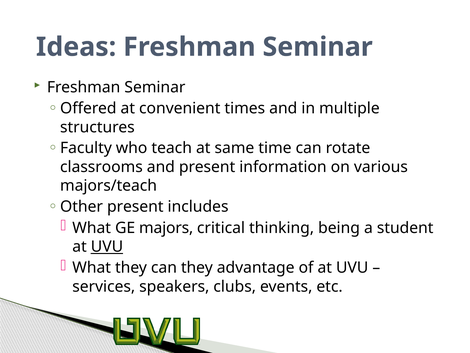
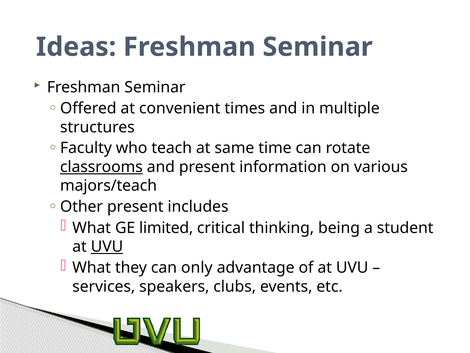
classrooms underline: none -> present (101, 167)
majors: majors -> limited (166, 228)
can they: they -> only (197, 267)
